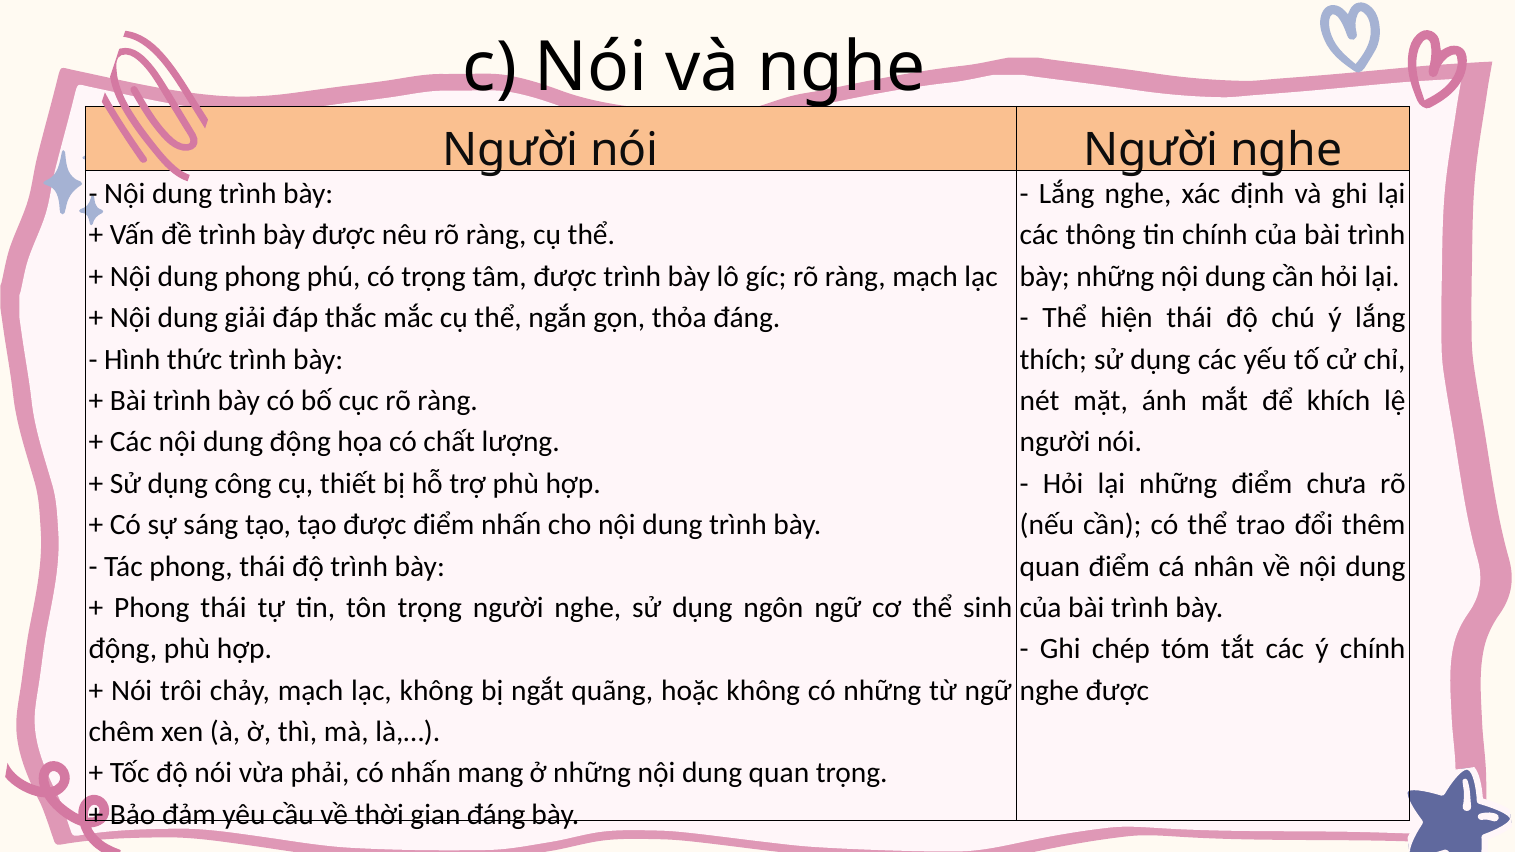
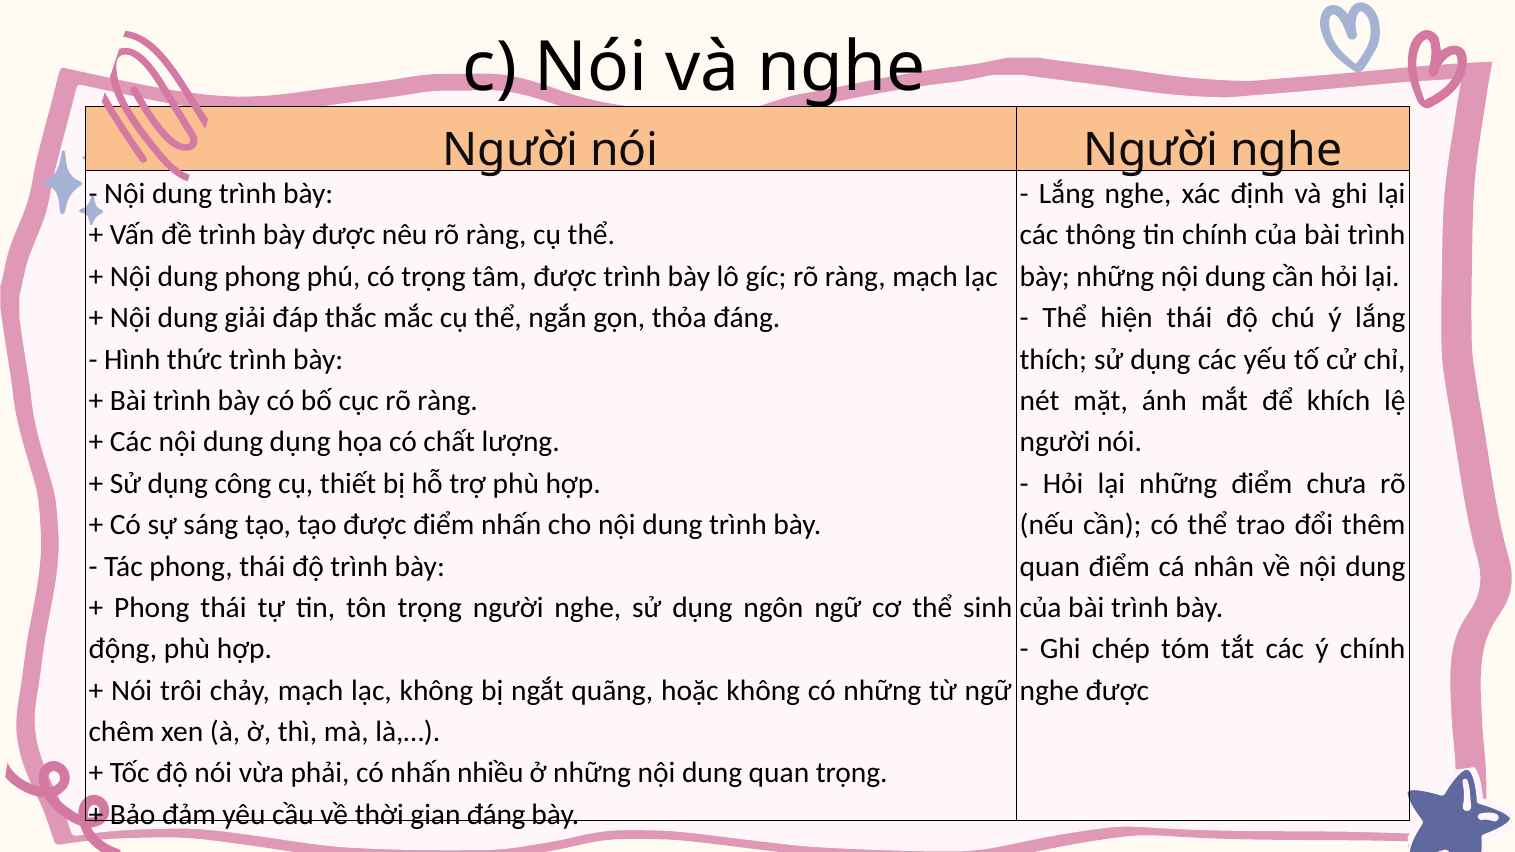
dung động: động -> dụng (300, 442)
mang: mang -> nhiều (490, 773)
